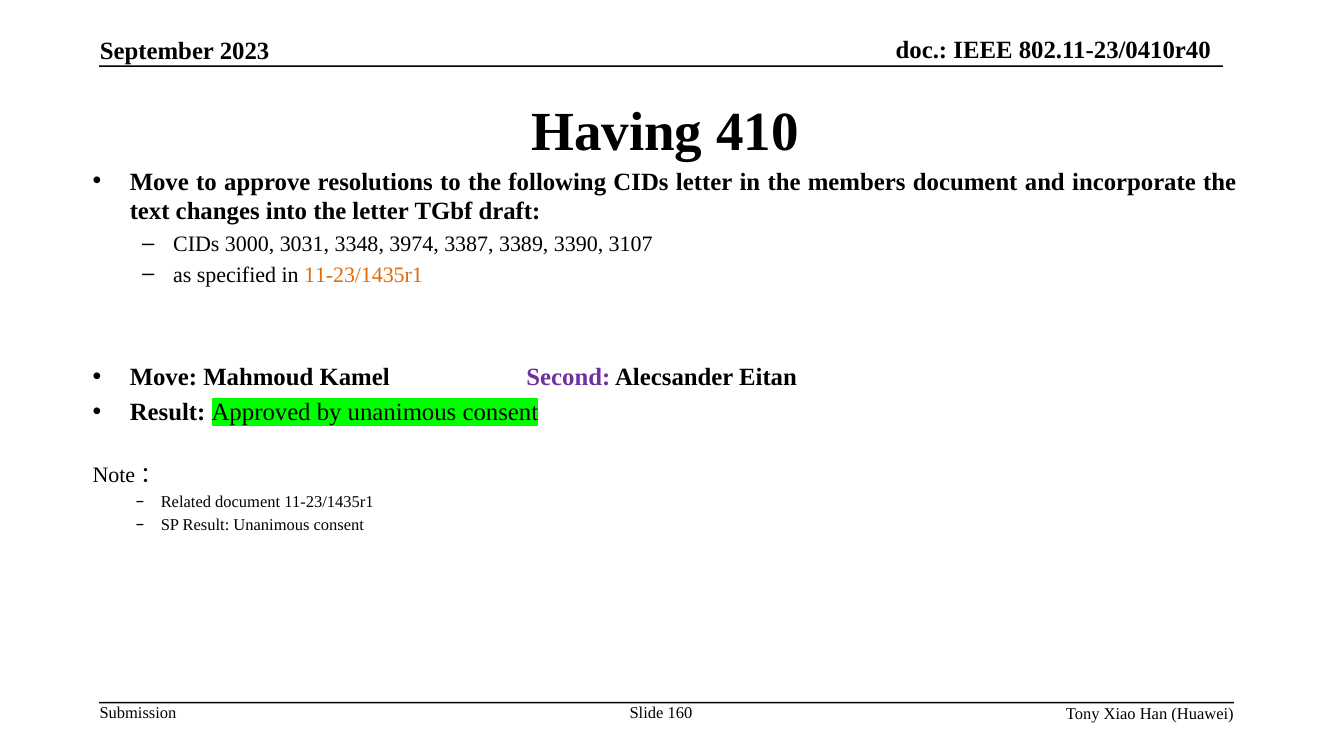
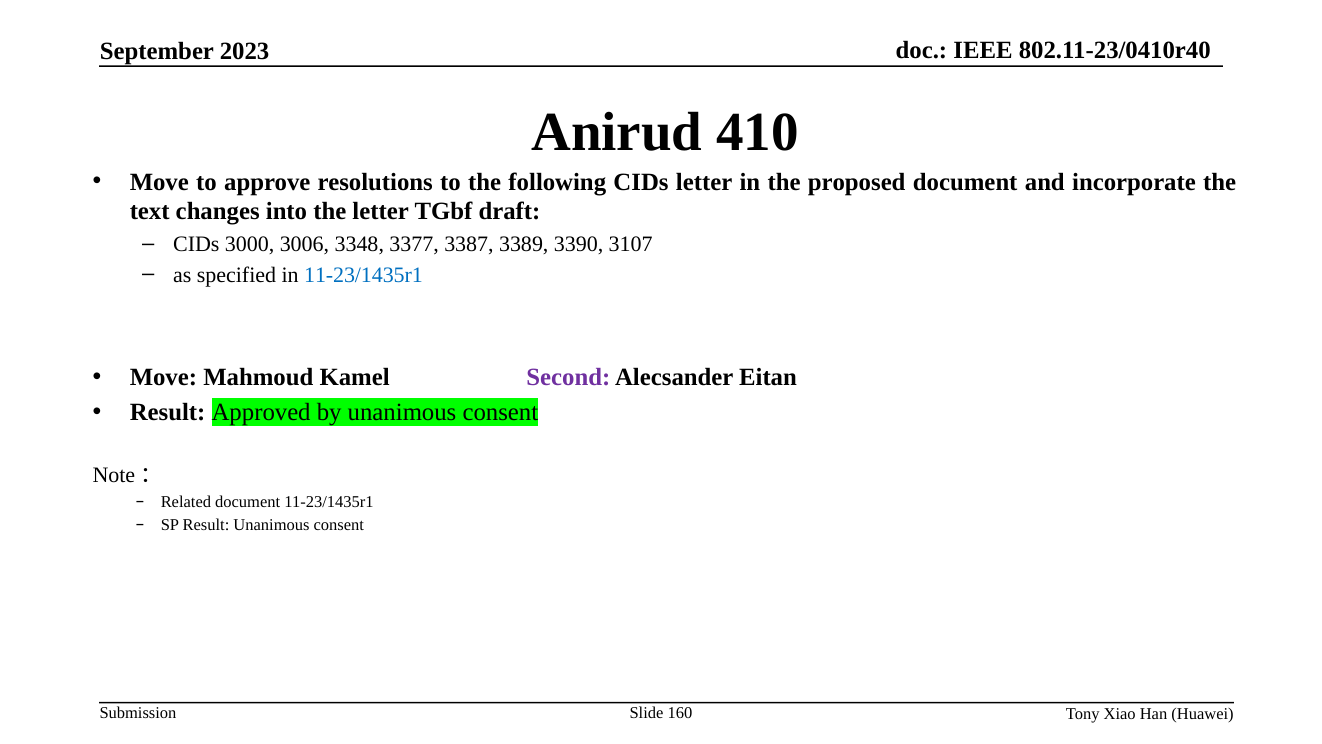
Having: Having -> Anirud (617, 133)
members: members -> proposed (857, 182)
3031: 3031 -> 3006 (304, 244)
3974: 3974 -> 3377 (414, 244)
11-23/1435r1 colour: orange -> blue (363, 275)
